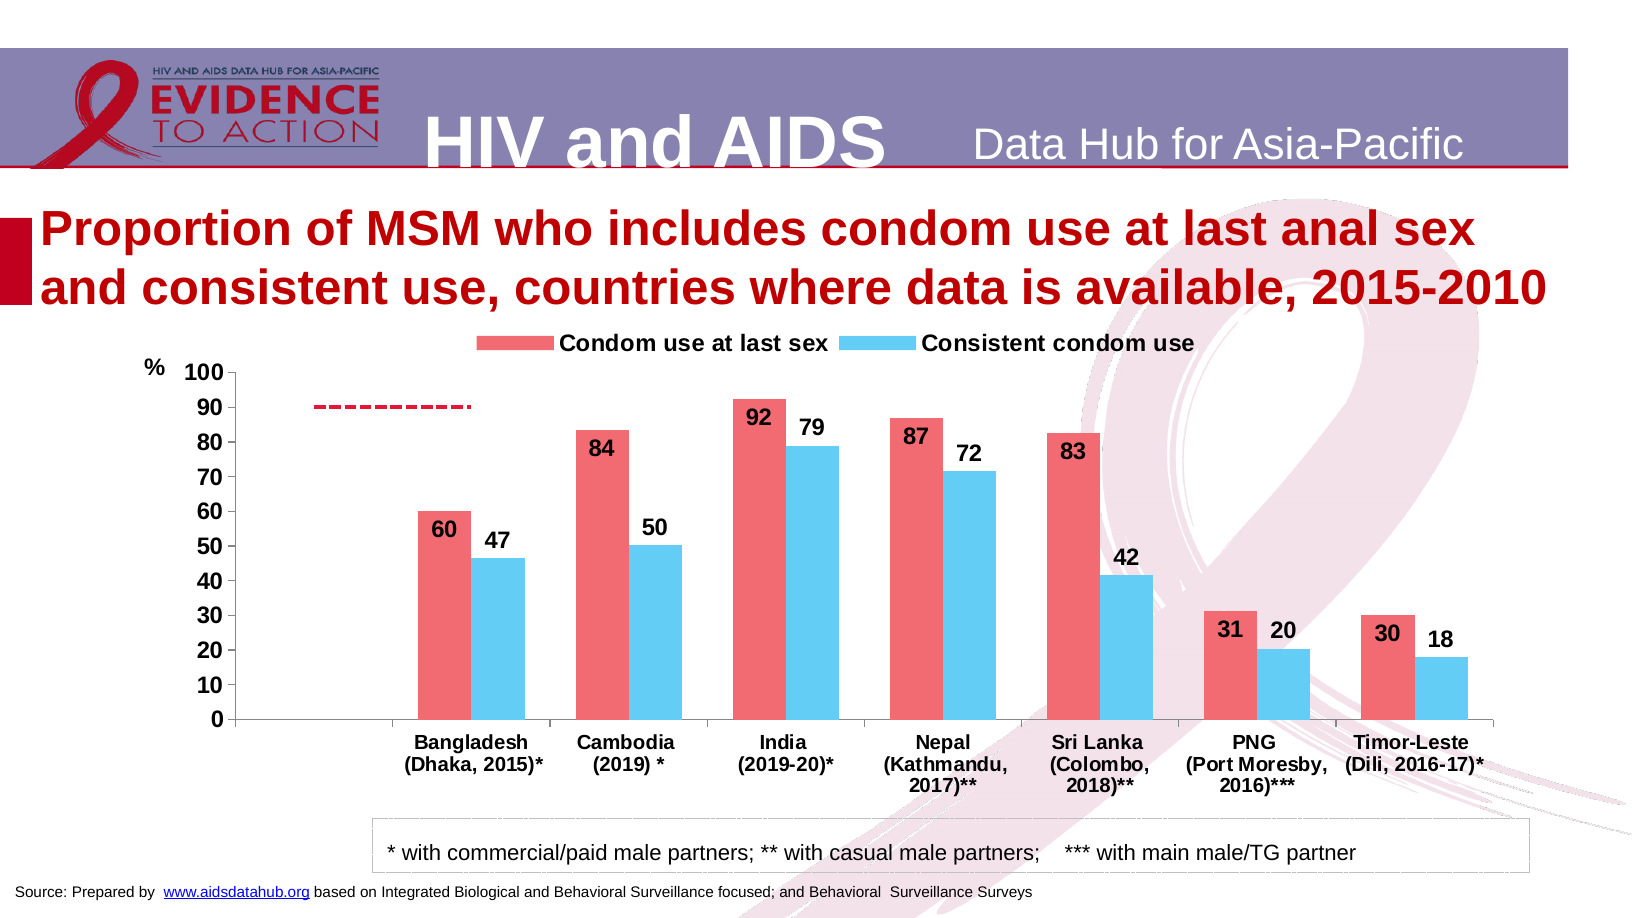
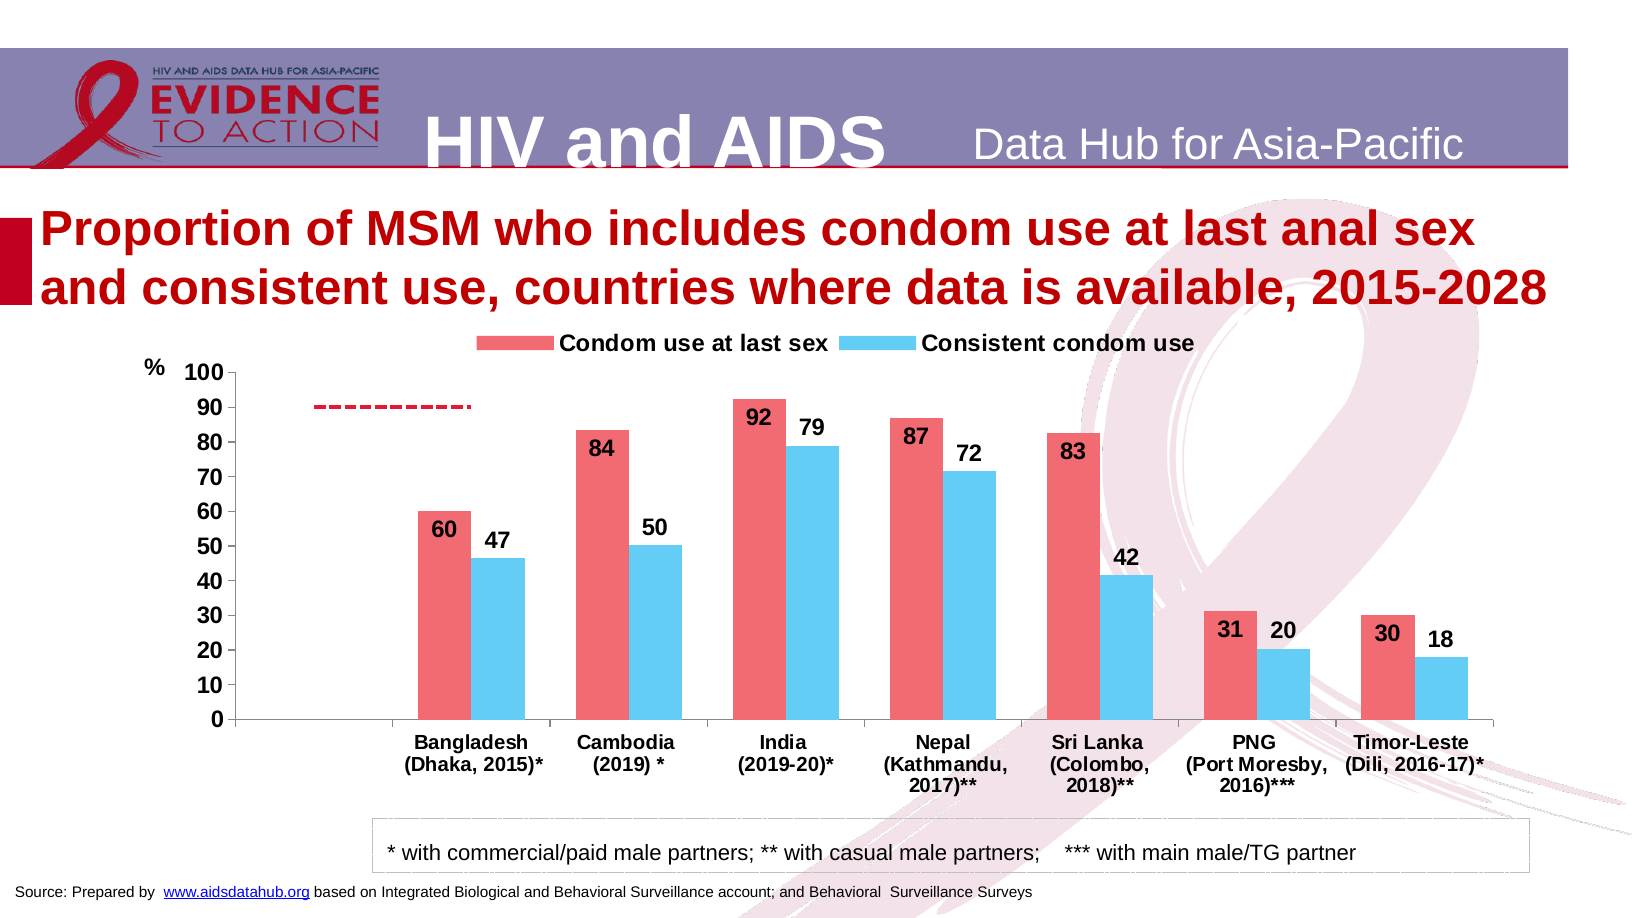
2015-2010: 2015-2010 -> 2015-2028 (1429, 289)
focused: focused -> account (747, 892)
